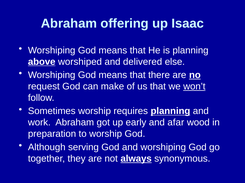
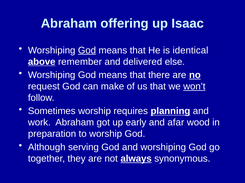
God underline: none -> present (87, 50)
is planning: planning -> identical (190, 50)
worshiped: worshiped -> remember (80, 62)
